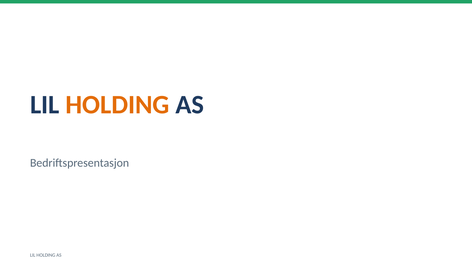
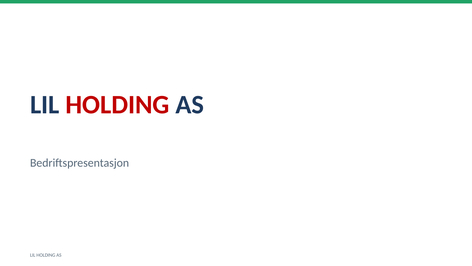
HOLDING colour: orange -> red (118, 105)
